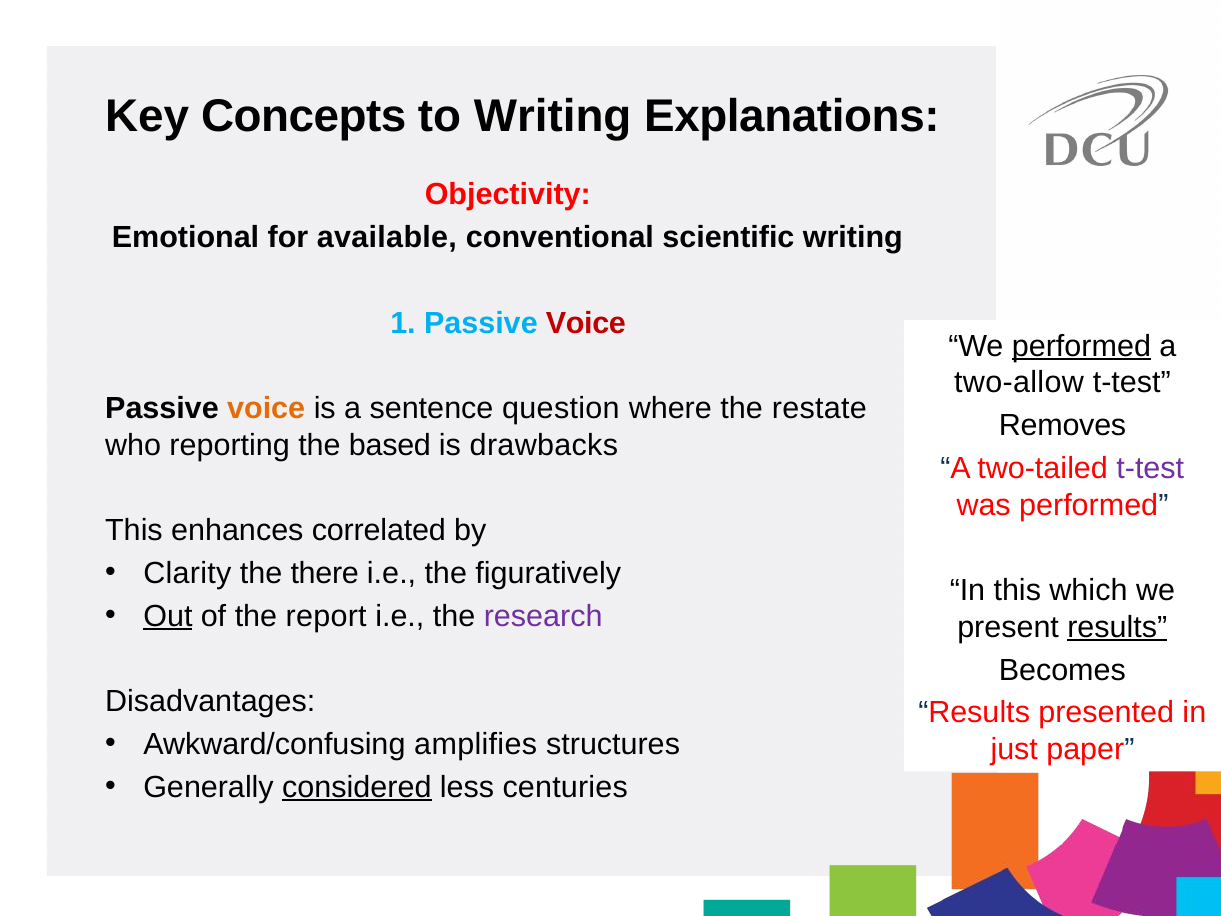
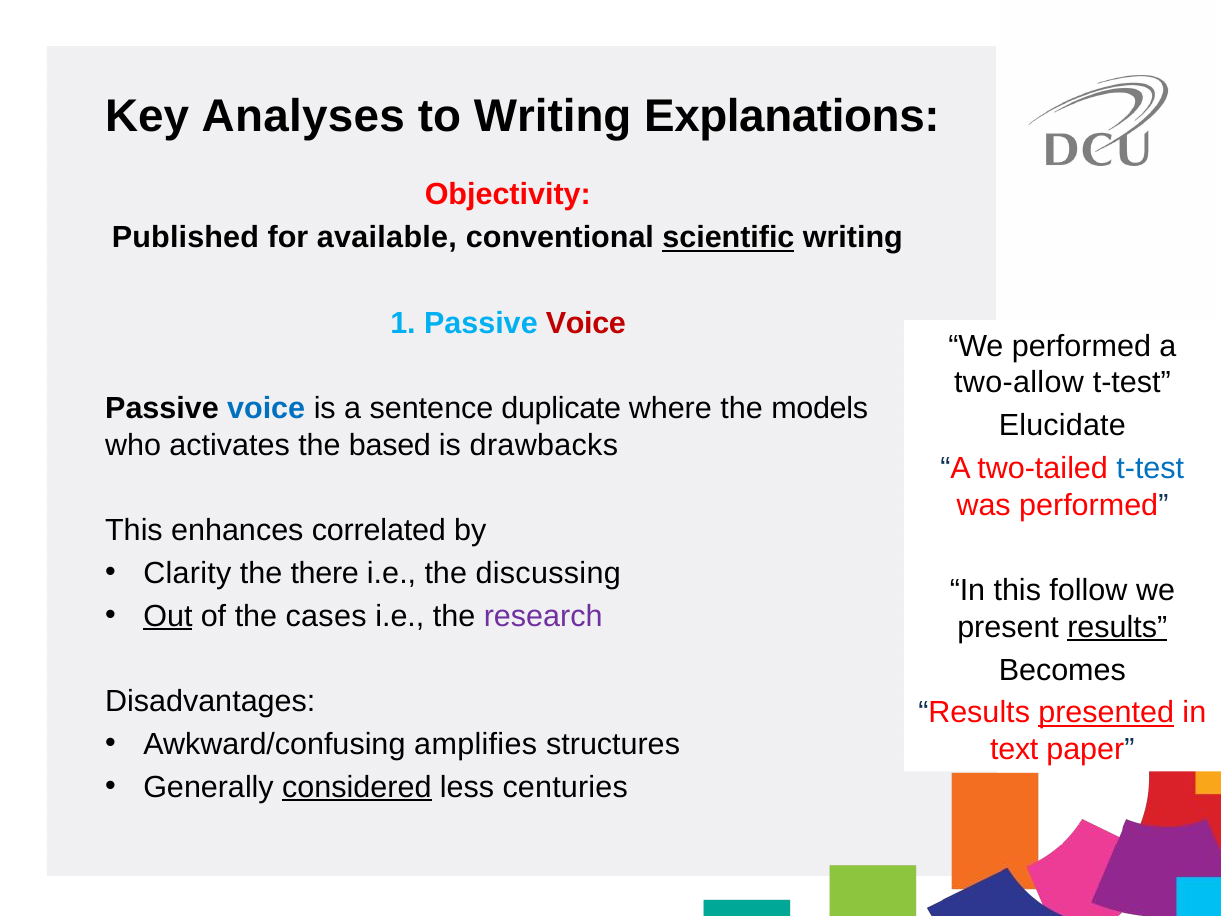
Concepts: Concepts -> Analyses (303, 116)
Emotional: Emotional -> Published (185, 237)
scientific underline: none -> present (728, 237)
performed underline: present -> none (1081, 346)
voice colour: orange -> blue (266, 408)
question: question -> duplicate (561, 408)
restate: restate -> models (820, 408)
Removes: Removes -> Elucidate (1062, 426)
reporting: reporting -> activates (230, 445)
t-test colour: purple -> blue (1150, 468)
figuratively: figuratively -> discussing (548, 573)
which: which -> follow (1088, 590)
report: report -> cases (326, 616)
presented underline: none -> present (1106, 712)
just: just -> text (1014, 749)
